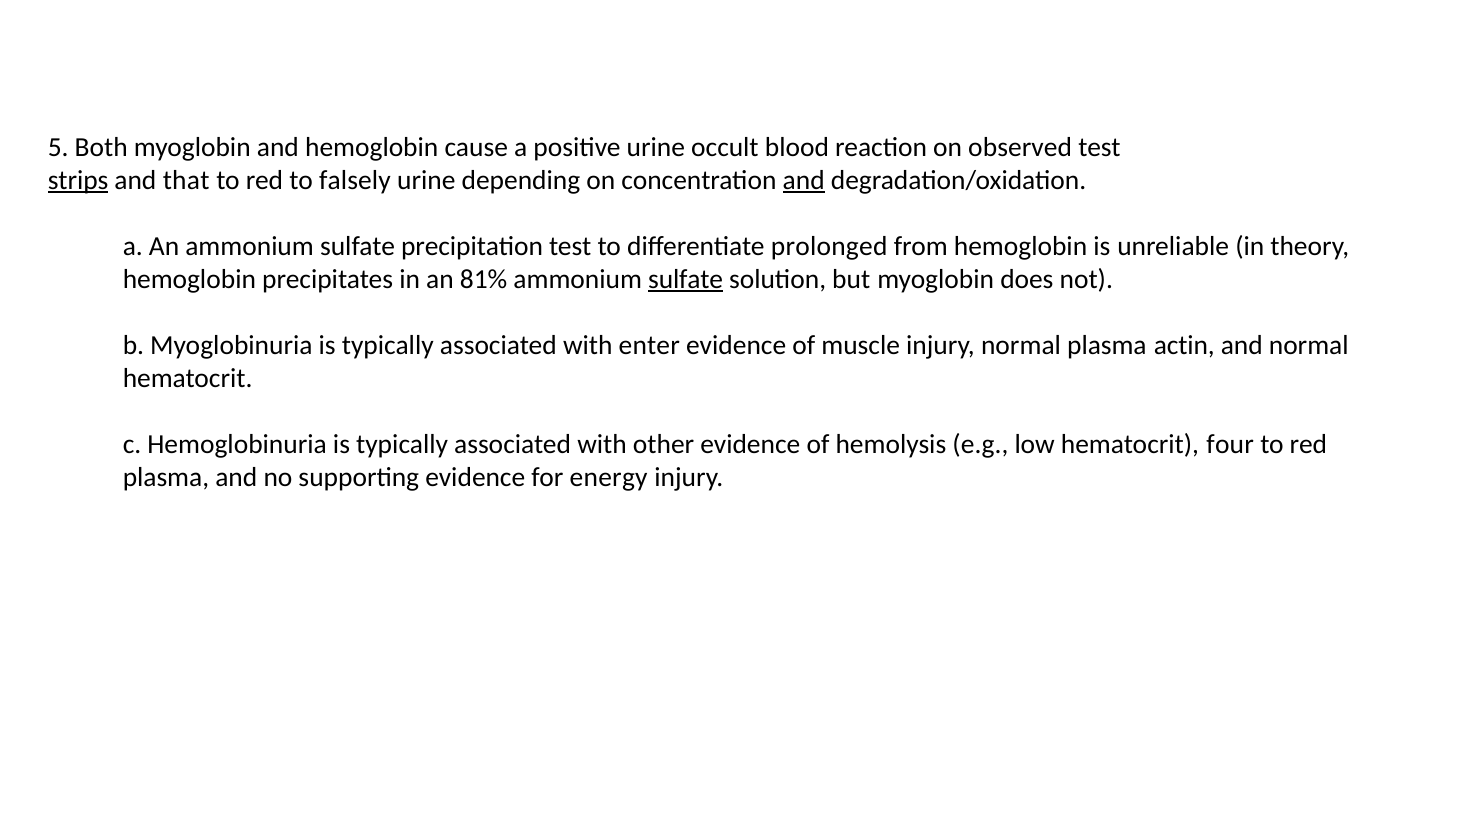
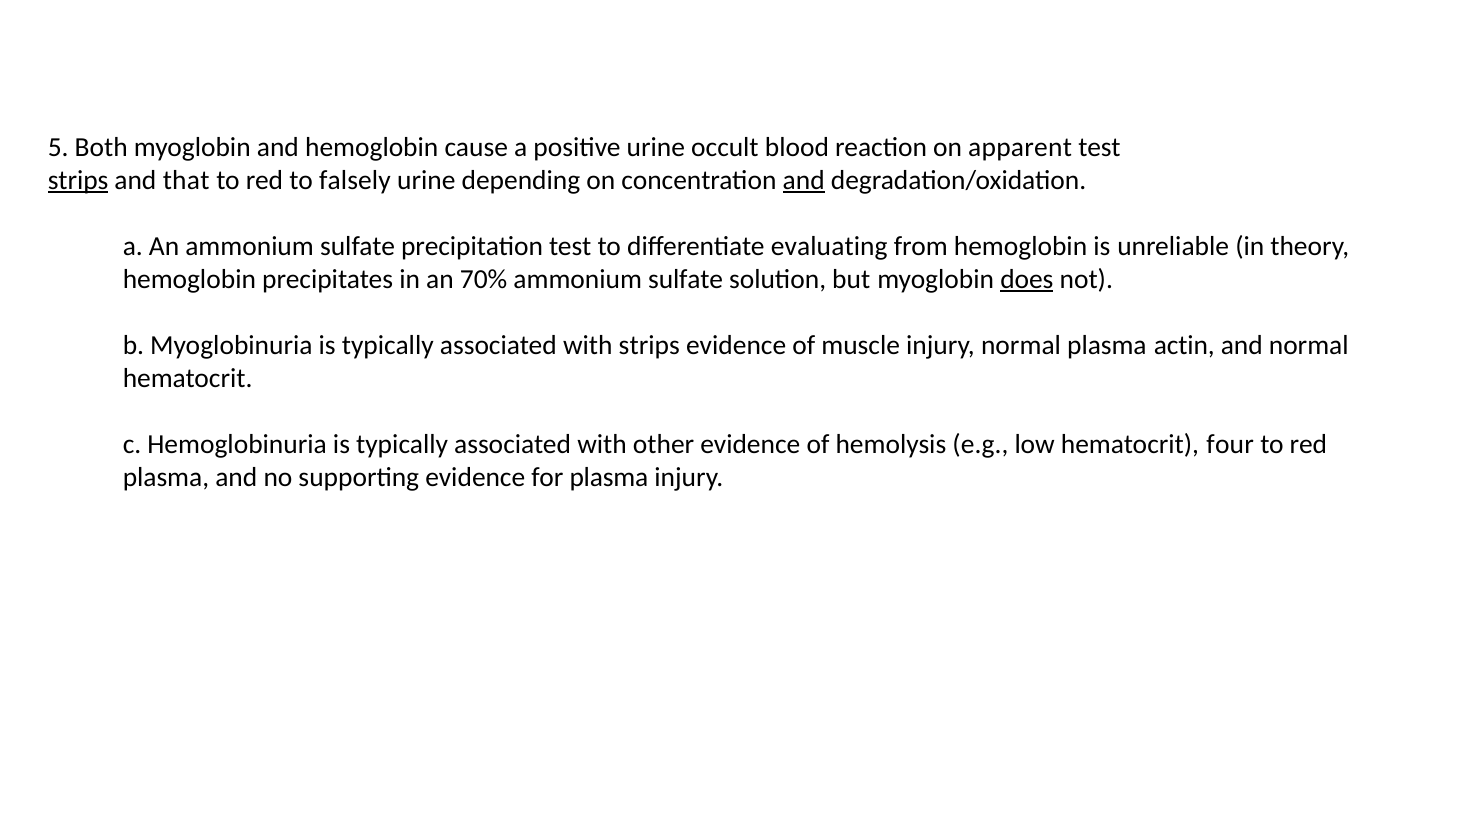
observed: observed -> apparent (1020, 147)
prolonged: prolonged -> evaluating (829, 246)
81%: 81% -> 70% (484, 279)
sulfate underline: present -> none (686, 279)
does underline: none -> present (1027, 279)
with enter: enter -> strips (649, 345)
for energy: energy -> plasma (609, 477)
